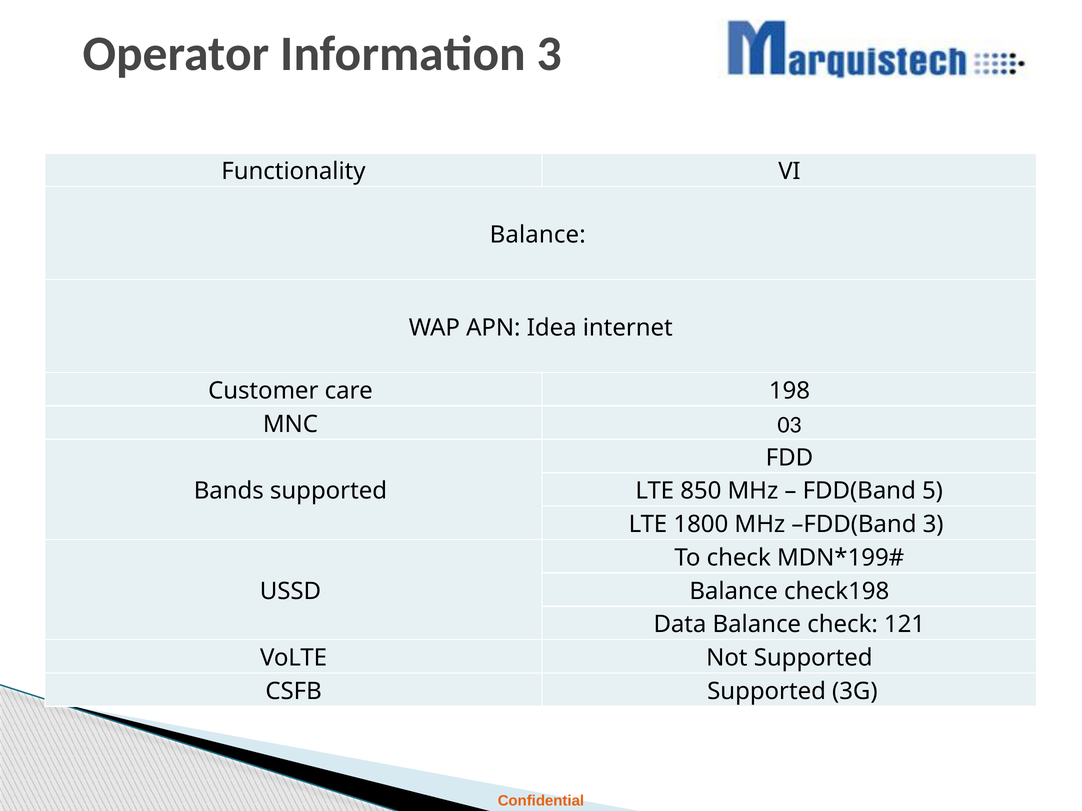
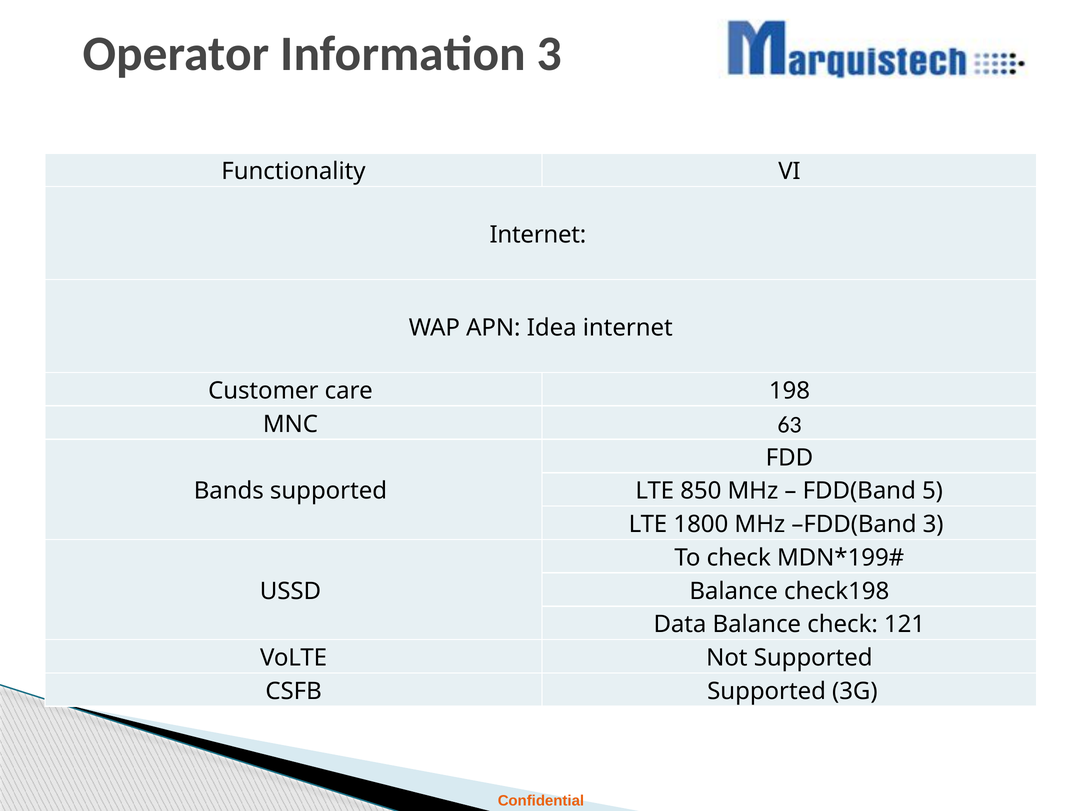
Balance: Balance -> Internet (538, 235)
03: 03 -> 63 (790, 425)
